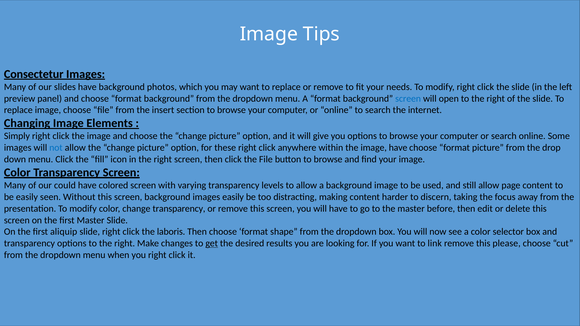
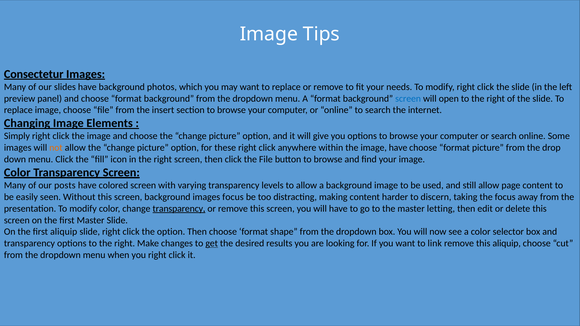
not colour: blue -> orange (56, 148)
could: could -> posts (65, 186)
images easily: easily -> focus (233, 197)
transparency underline: none -> present (179, 209)
before: before -> letting (441, 209)
the laboris: laboris -> option (171, 232)
this please: please -> aliquip (507, 244)
